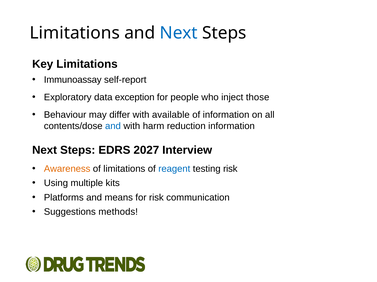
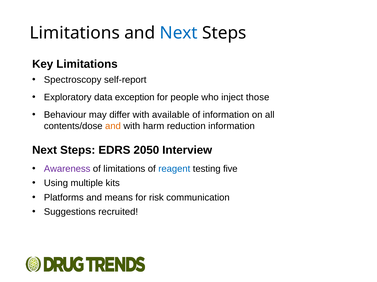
Immunoassay: Immunoassay -> Spectroscopy (73, 80)
and colour: blue -> orange (113, 126)
2027: 2027 -> 2050 (146, 150)
Awareness colour: orange -> purple (67, 169)
testing risk: risk -> five (230, 169)
methods: methods -> recruited (118, 212)
